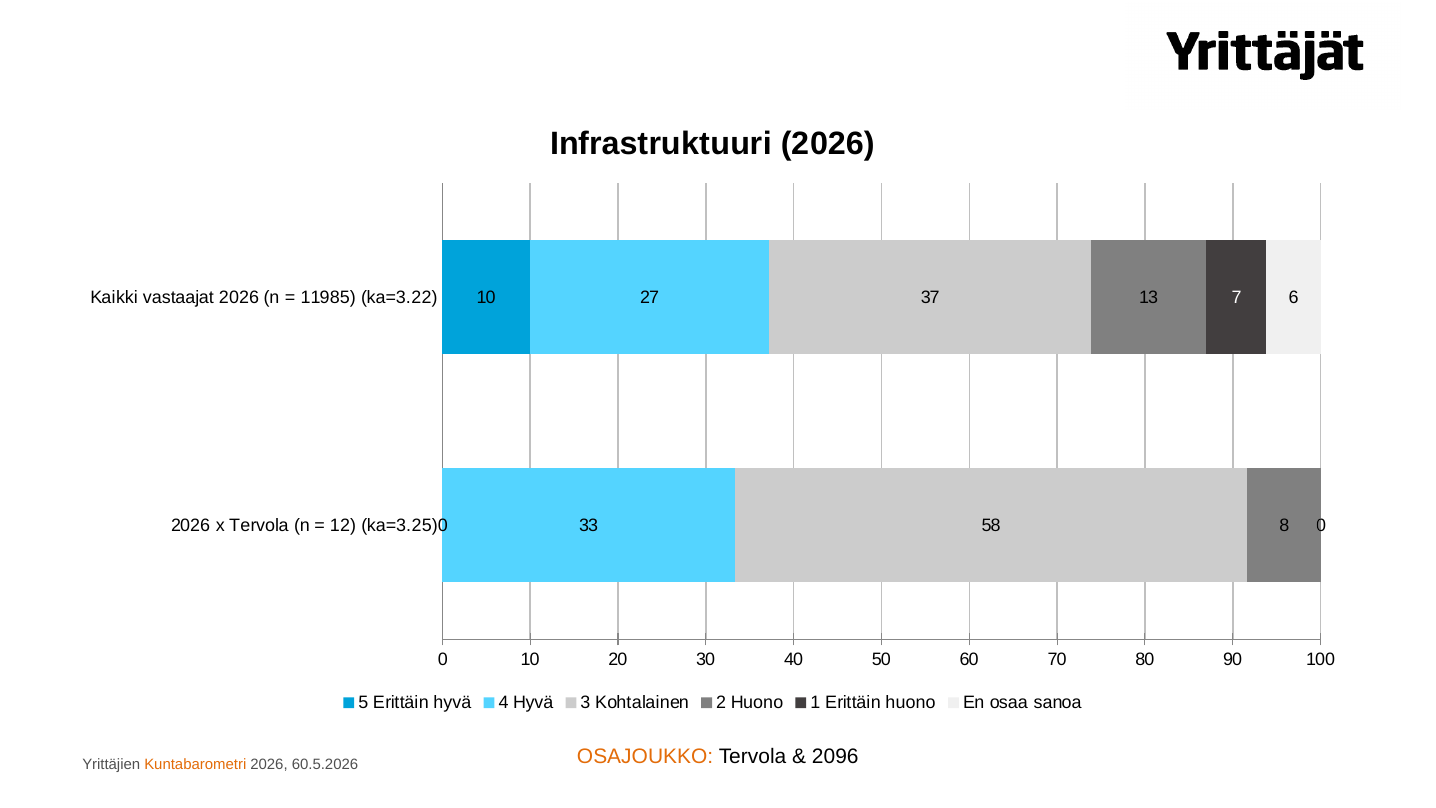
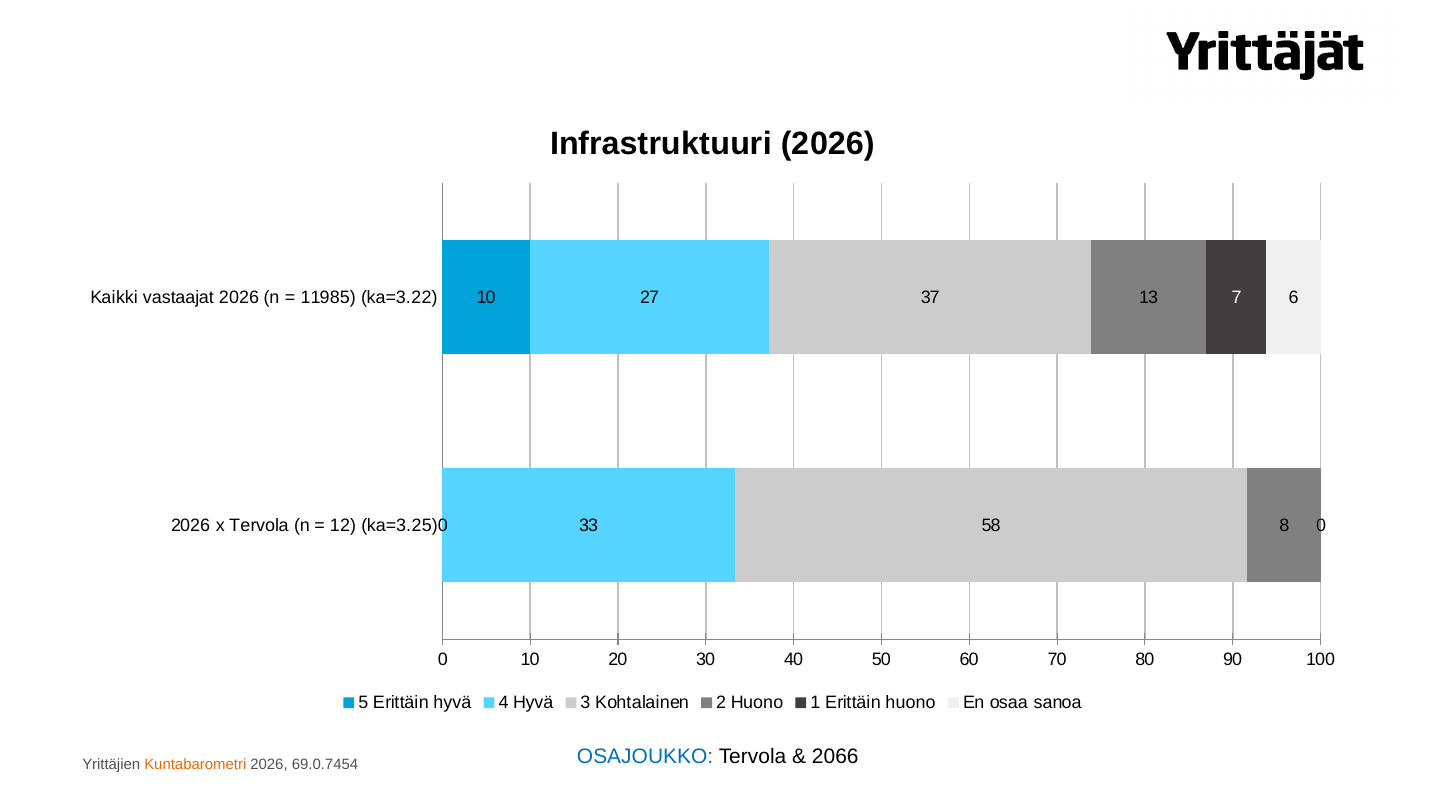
OSAJOUKKO colour: orange -> blue (645, 757)
2096: 2096 -> 2066 (835, 757)
60.5.2026: 60.5.2026 -> 69.0.7454 (325, 764)
